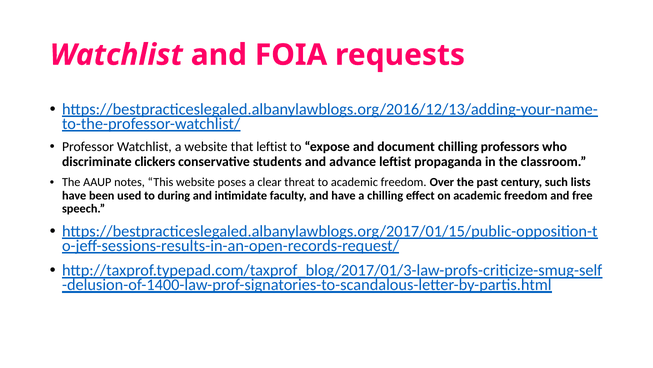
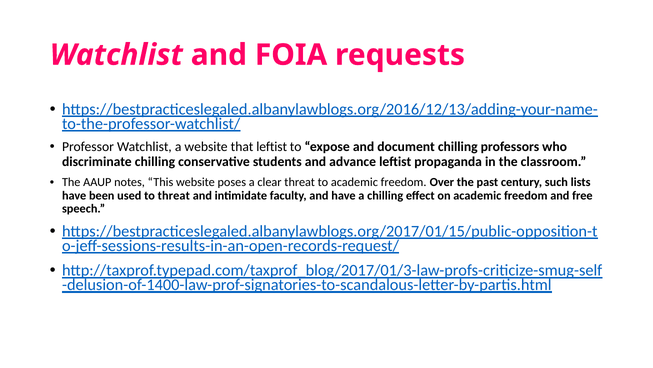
discriminate clickers: clickers -> chilling (155, 161)
to during: during -> threat (174, 195)
